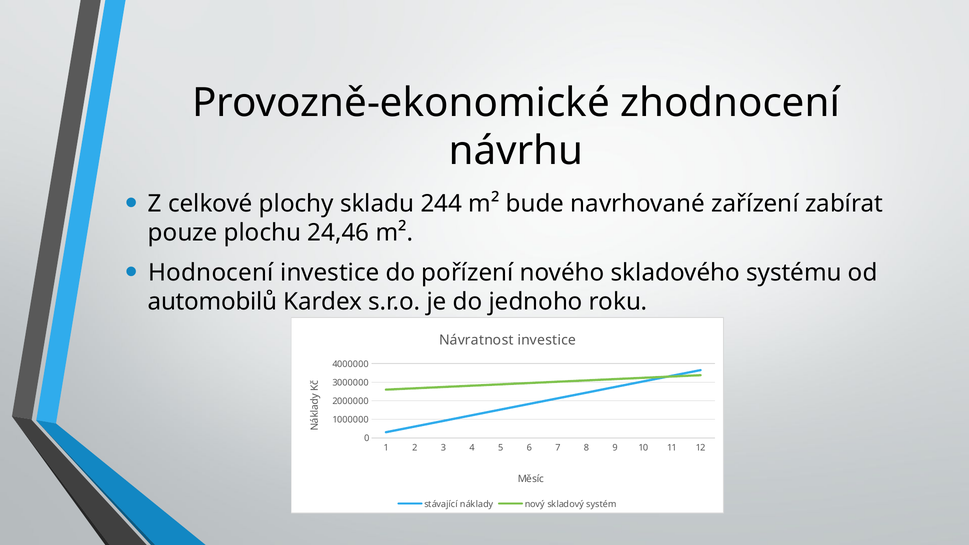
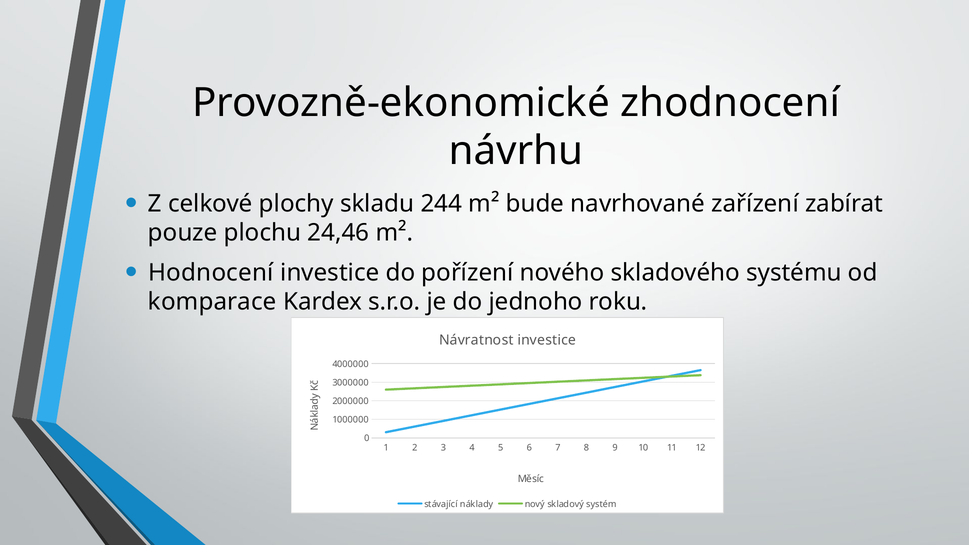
automobilů: automobilů -> komparace (212, 302)
